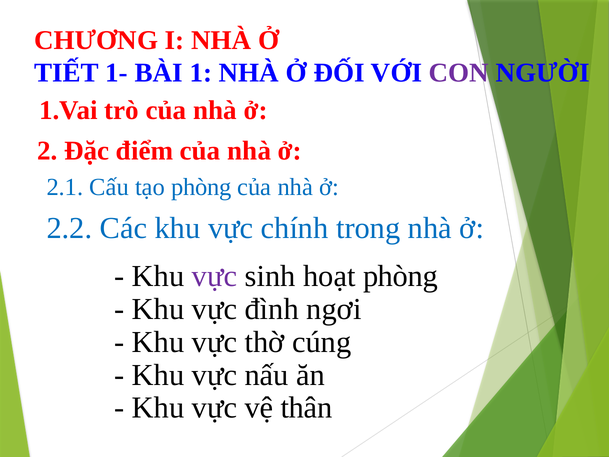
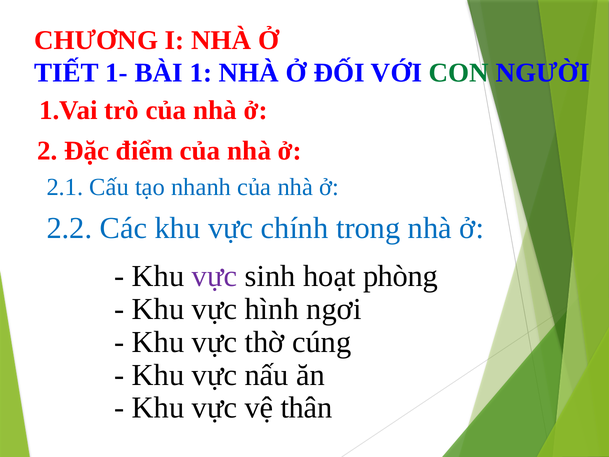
CON colour: purple -> green (459, 73)
tạo phòng: phòng -> nhanh (201, 187)
đình: đình -> hình (272, 309)
